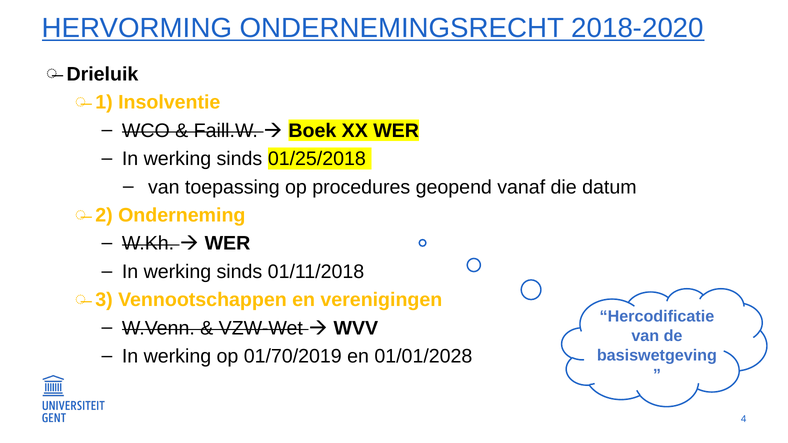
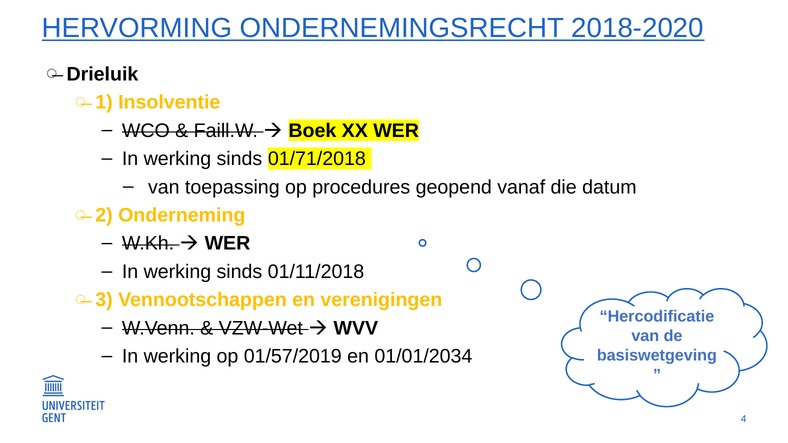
01/25/2018: 01/25/2018 -> 01/71/2018 (317, 159)
01/70/2019: 01/70/2019 -> 01/57/2019 (293, 357)
01/01/2028: 01/01/2028 -> 01/01/2034 (423, 357)
